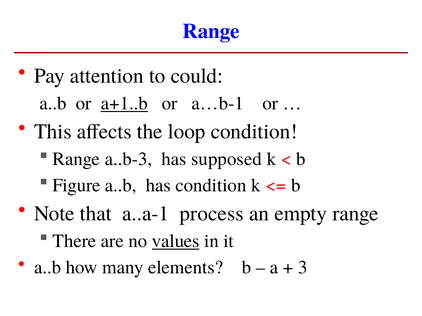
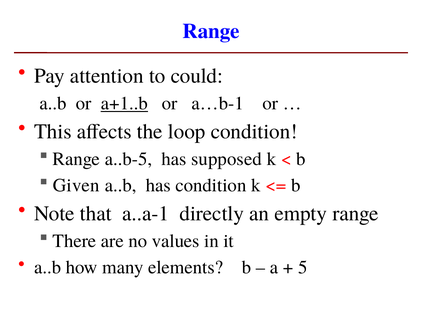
a..b-3: a..b-3 -> a..b-5 (128, 159)
Figure: Figure -> Given (76, 186)
process: process -> directly (212, 214)
values underline: present -> none (176, 241)
3: 3 -> 5 (303, 268)
